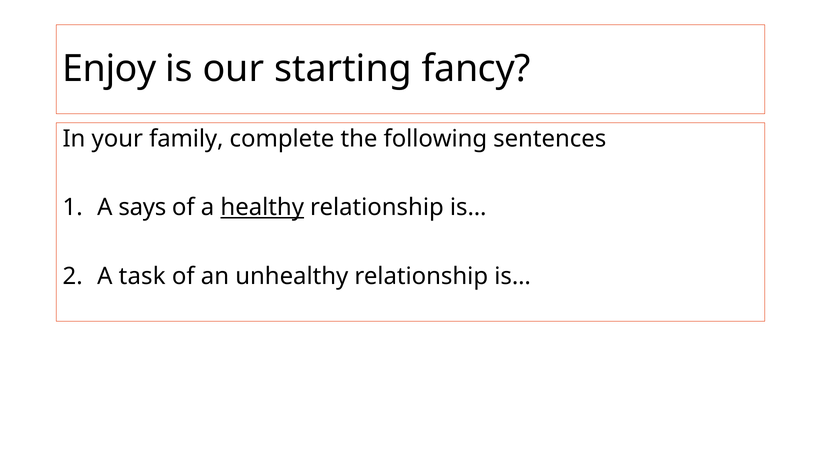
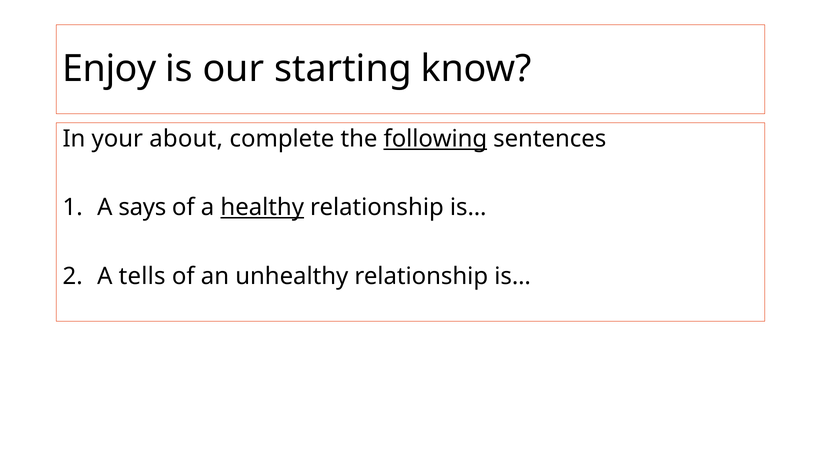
fancy: fancy -> know (476, 69)
family: family -> about (186, 139)
following underline: none -> present (435, 139)
task: task -> tells (142, 276)
